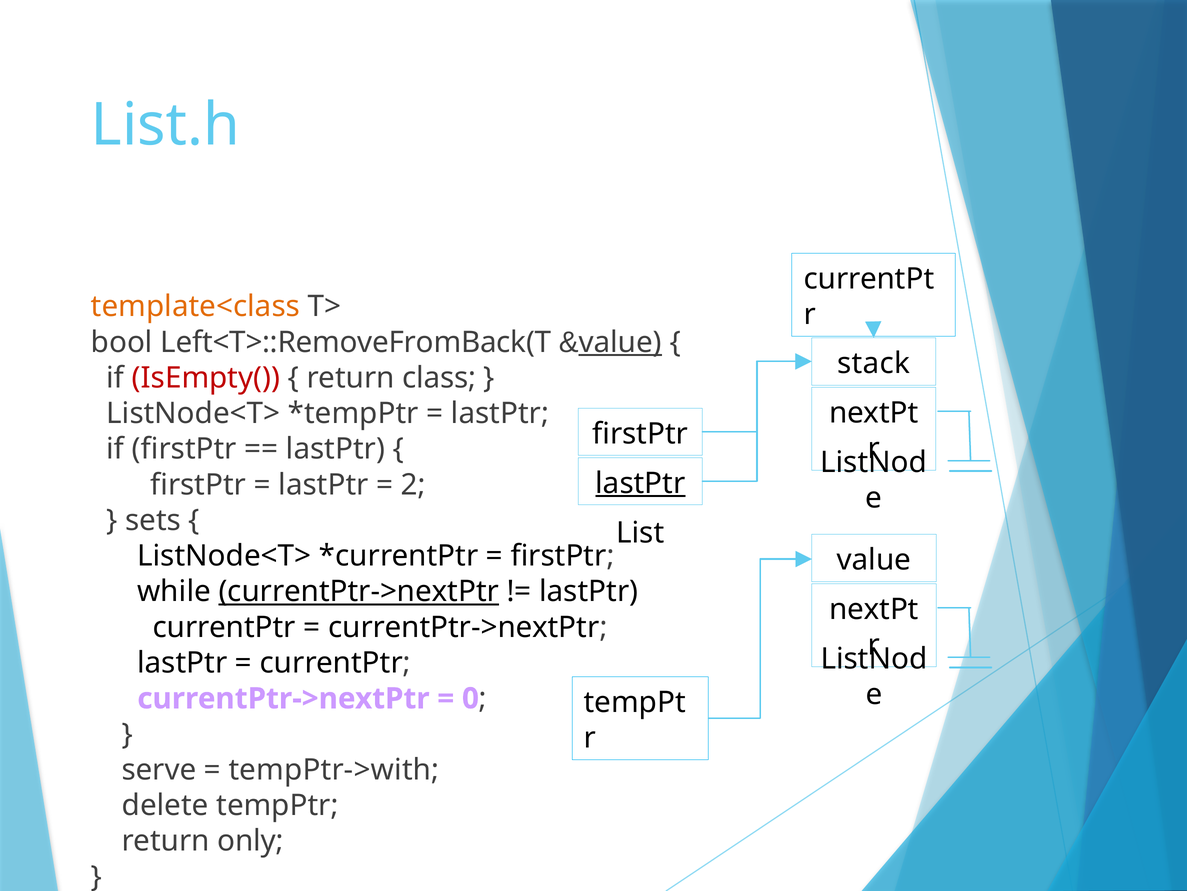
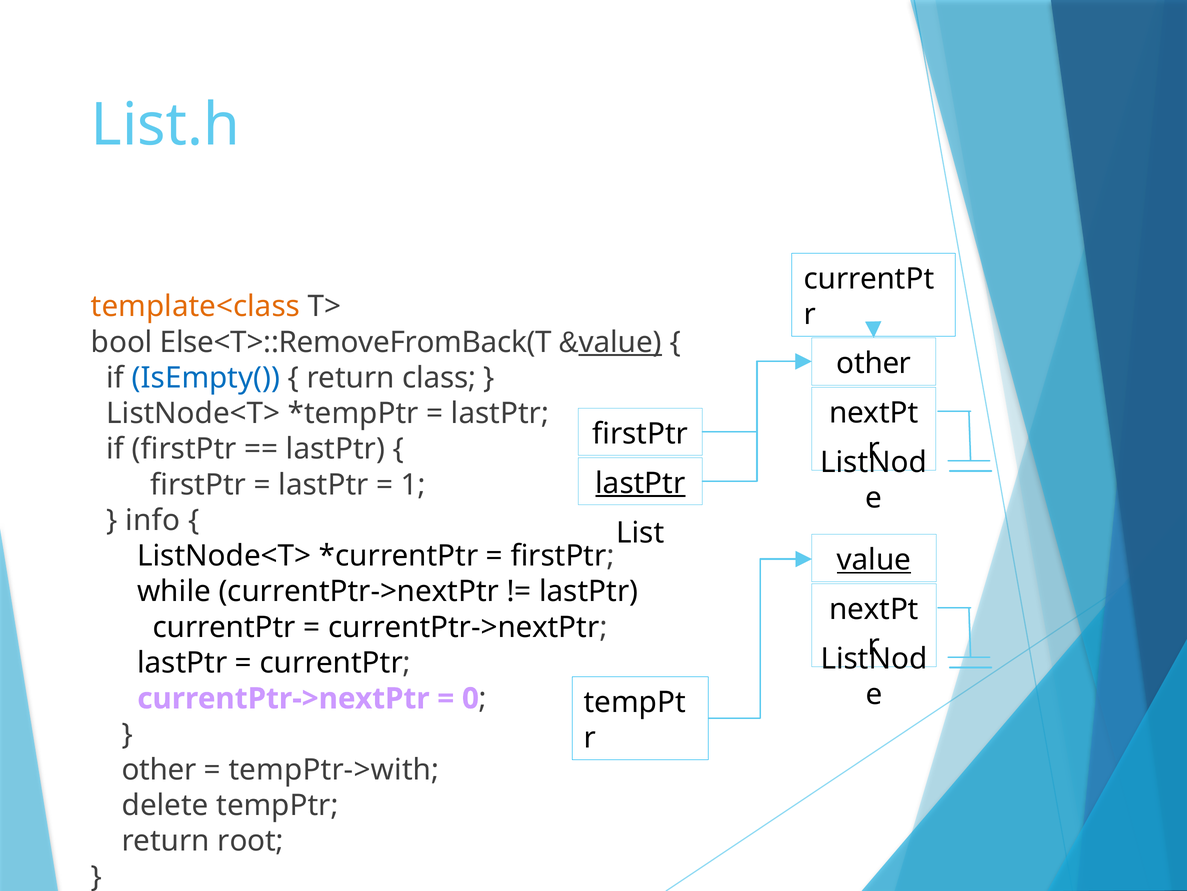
Left<T>::RemoveFromBack(T: Left<T>::RemoveFromBack(T -> Else<T>::RemoveFromBack(T (356, 342)
stack: stack -> other (874, 363)
IsEmpty( colour: red -> blue (206, 378)
2: 2 -> 1 (413, 484)
sets: sets -> info (153, 520)
value underline: none -> present (874, 560)
currentPtr->nextPtr underline: present -> none (359, 591)
serve: serve -> other (159, 769)
only: only -> root (251, 840)
